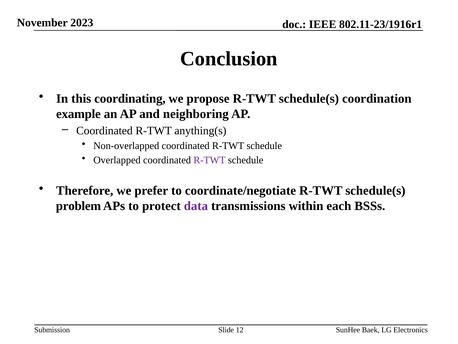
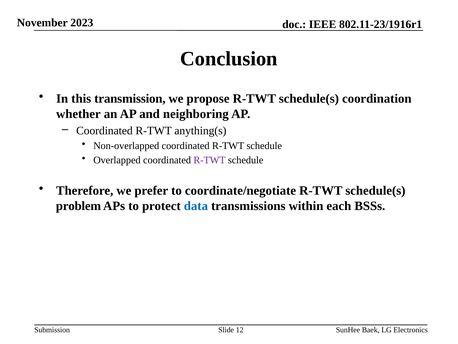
coordinating: coordinating -> transmission (130, 99)
example: example -> whether (78, 114)
data colour: purple -> blue (196, 206)
